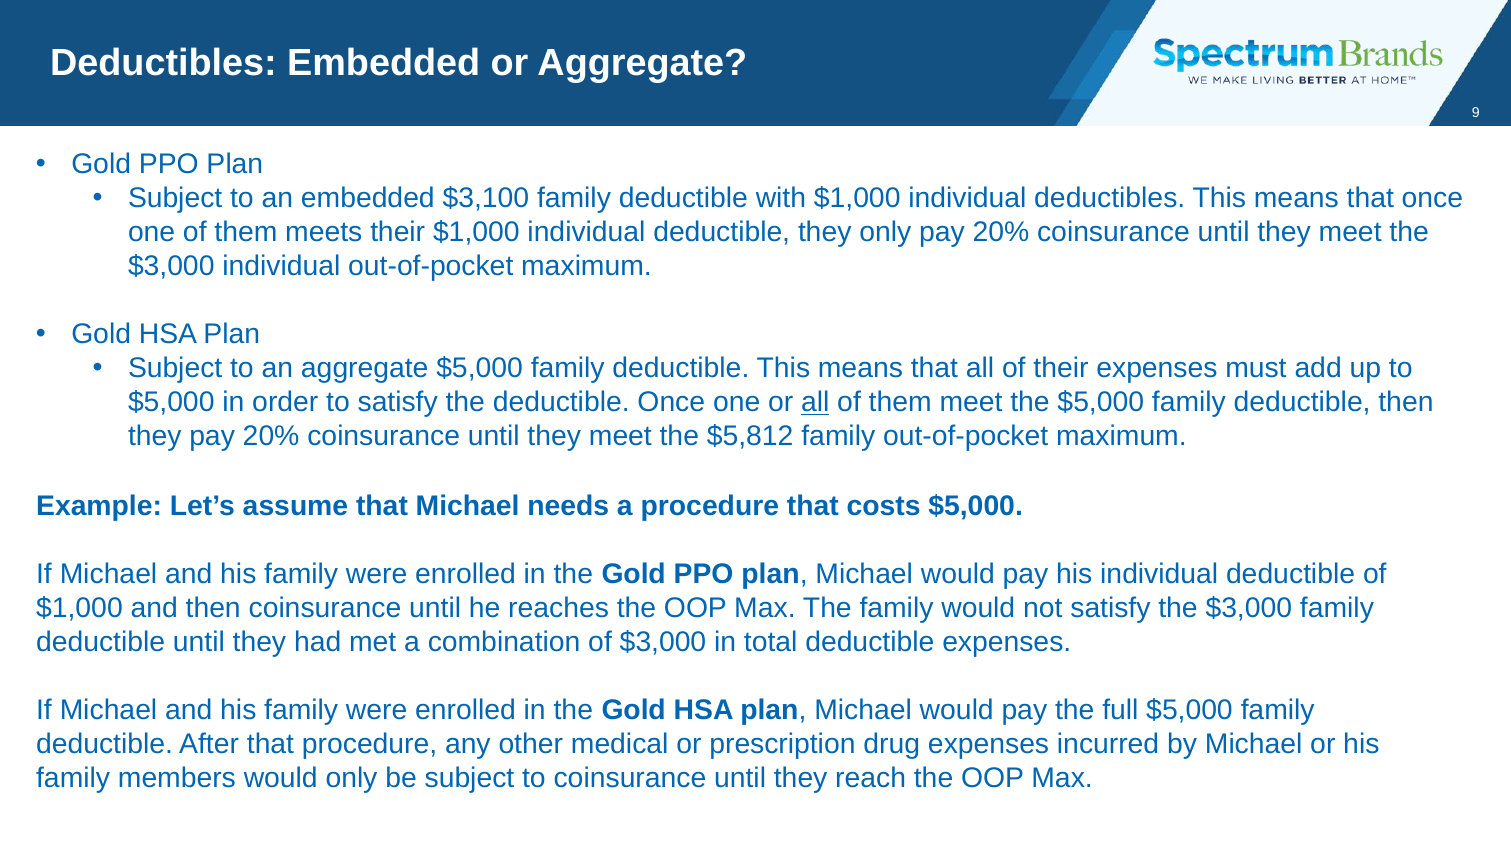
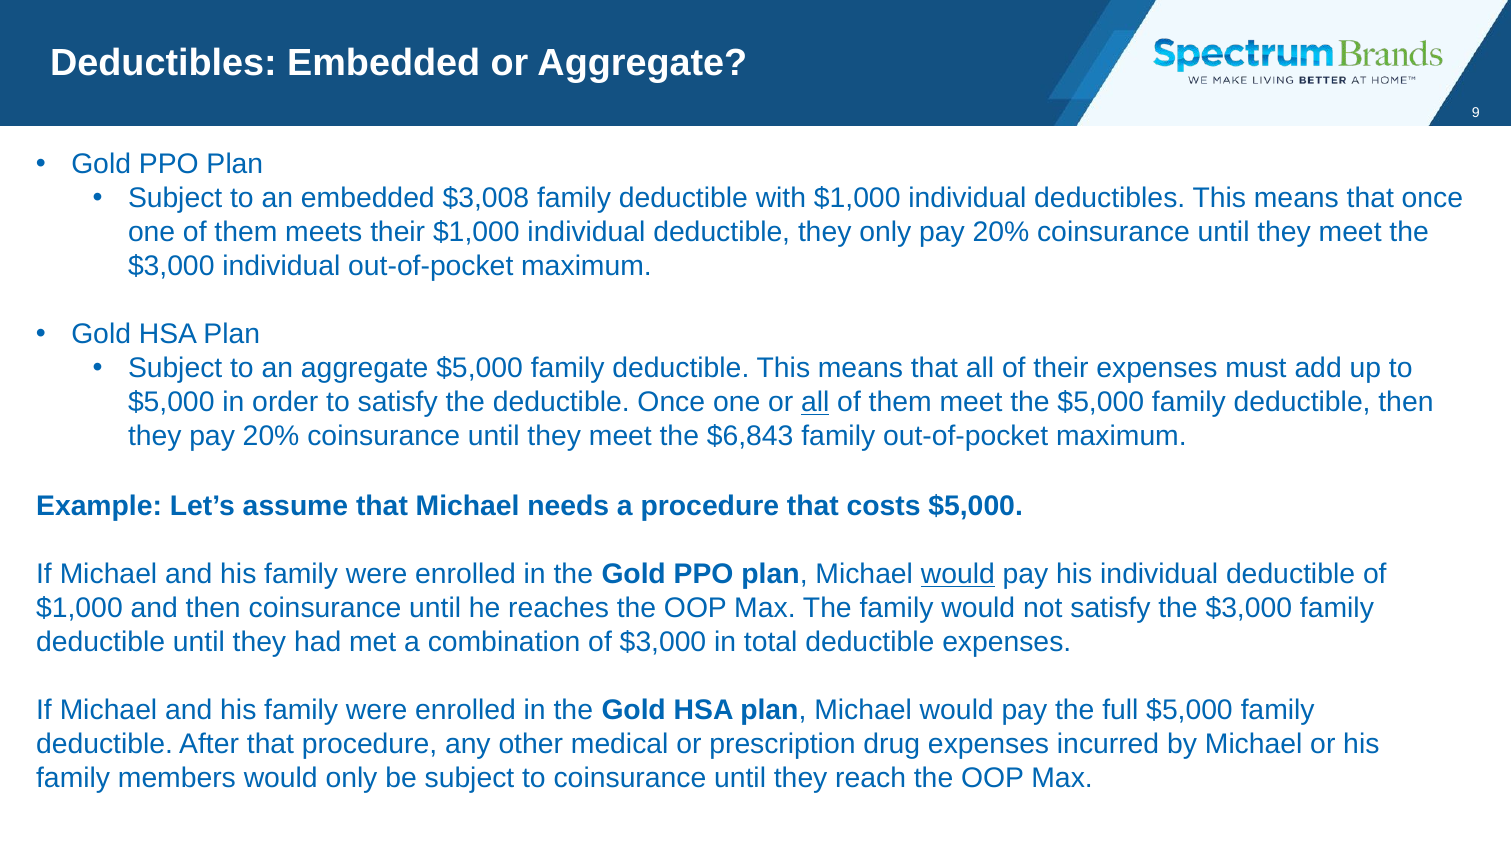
$3,100: $3,100 -> $3,008 (486, 198)
$5,812: $5,812 -> $6,843 (750, 436)
would underline: none -> present (958, 574)
